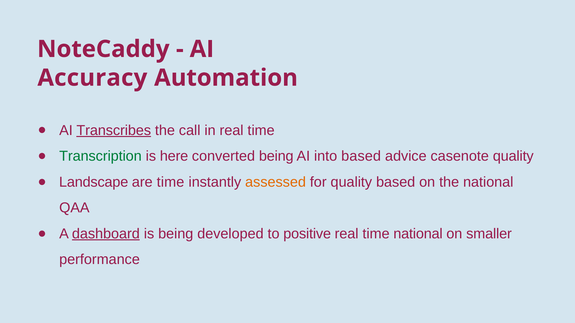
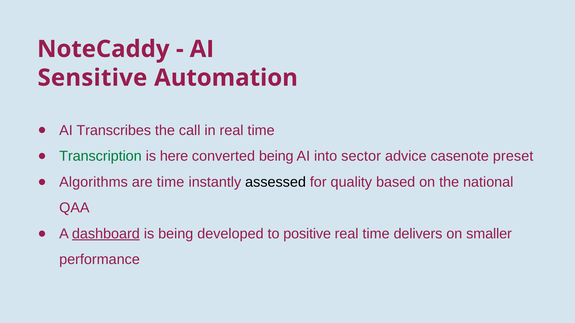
Accuracy: Accuracy -> Sensitive (92, 78)
Transcribes underline: present -> none (114, 131)
into based: based -> sector (361, 156)
casenote quality: quality -> preset (513, 156)
Landscape: Landscape -> Algorithms (94, 182)
assessed colour: orange -> black (276, 182)
time national: national -> delivers (418, 234)
